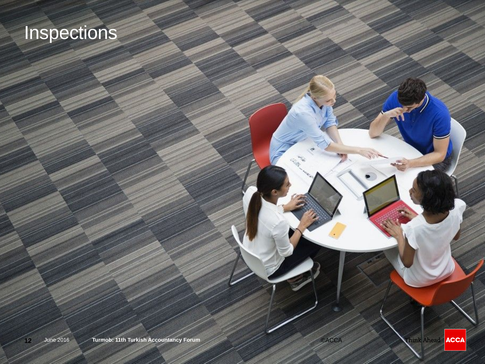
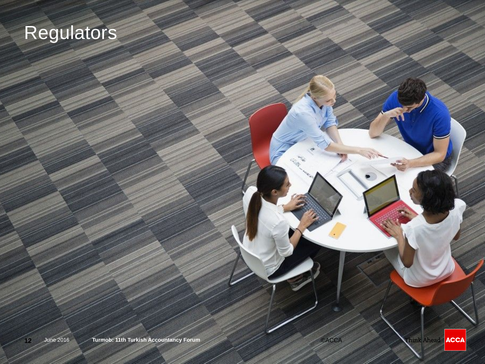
Inspections: Inspections -> Regulators (71, 33)
